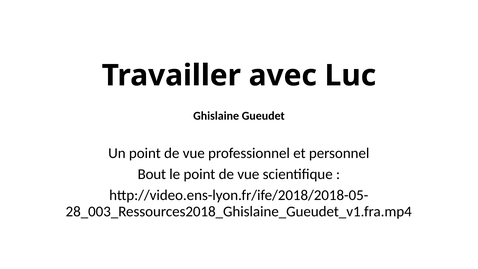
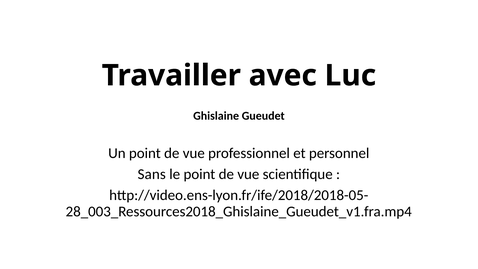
Bout: Bout -> Sans (152, 174)
